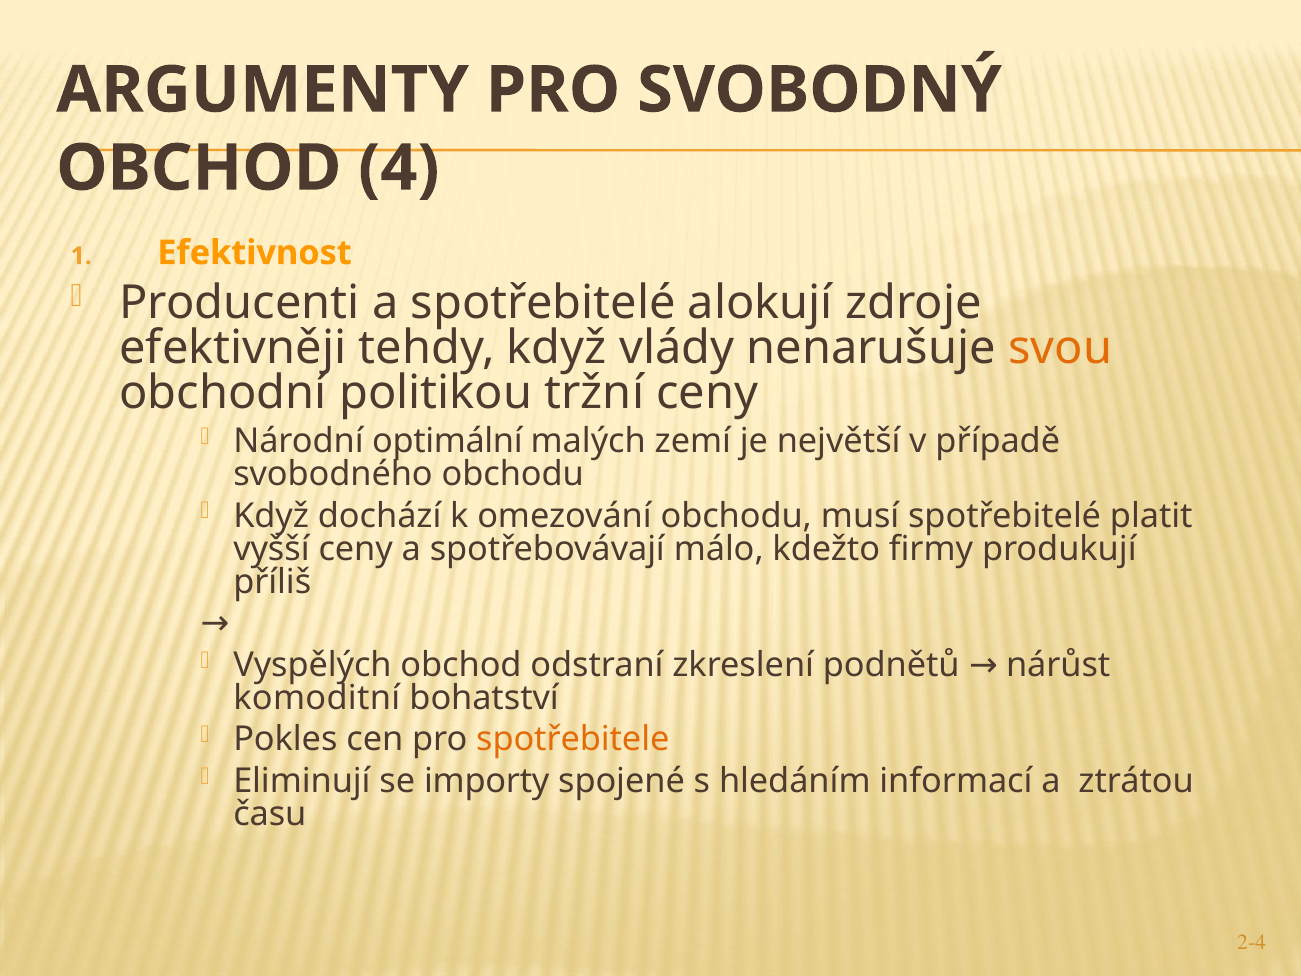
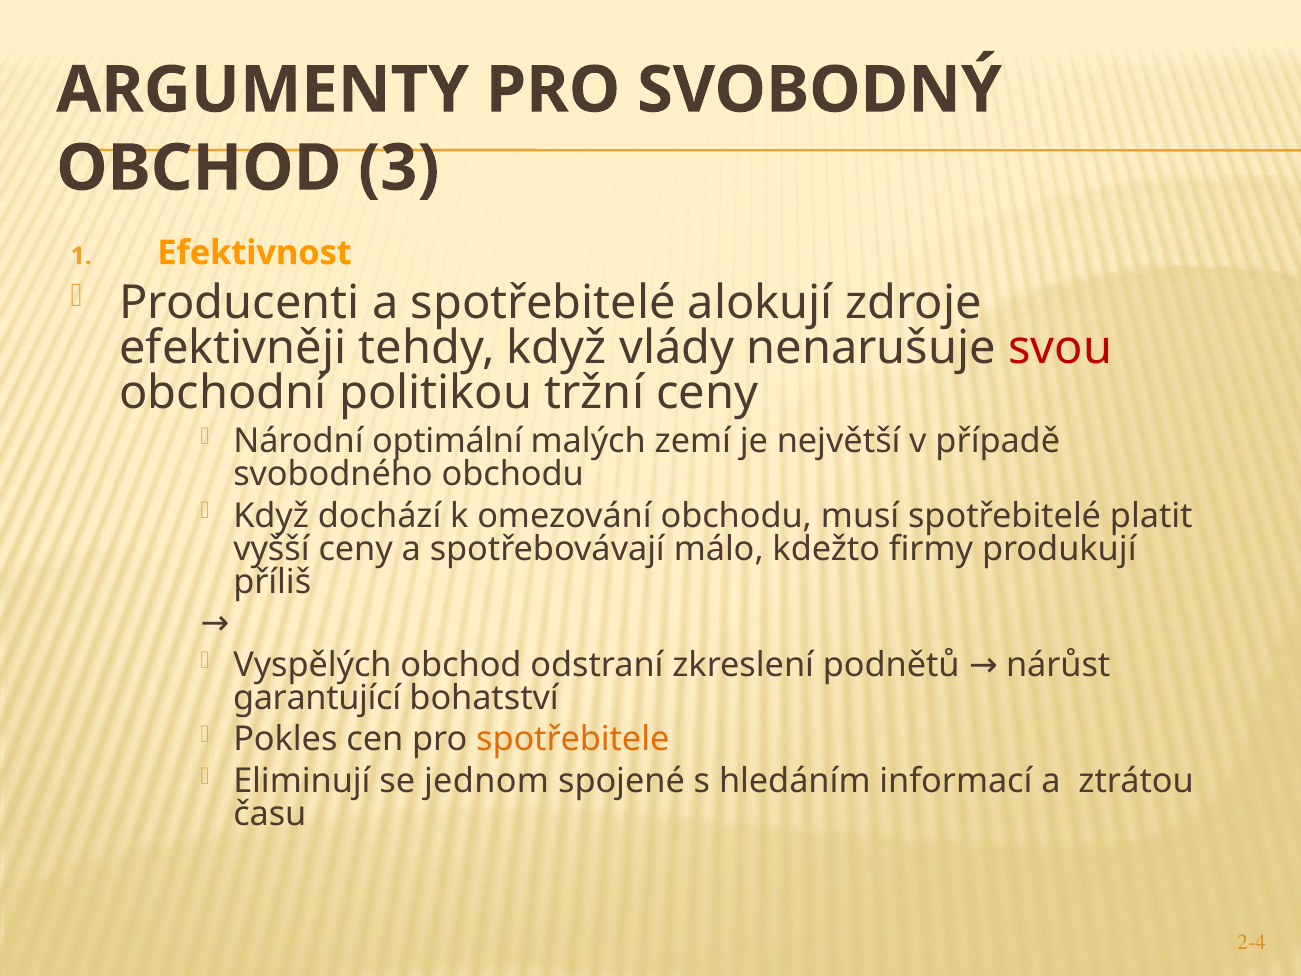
4: 4 -> 3 (399, 168)
svou colour: orange -> red (1060, 348)
komoditní: komoditní -> garantující (317, 698)
importy: importy -> jednom (487, 781)
